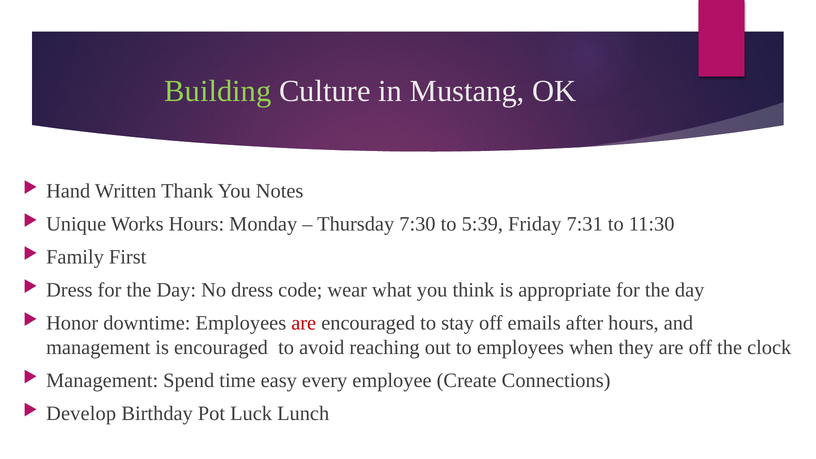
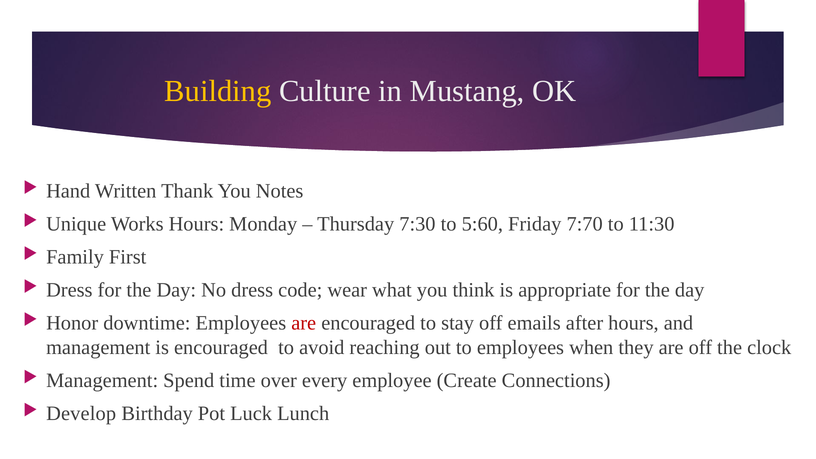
Building colour: light green -> yellow (218, 91)
5:39: 5:39 -> 5:60 (482, 224)
7:31: 7:31 -> 7:70 (585, 224)
easy: easy -> over (279, 380)
